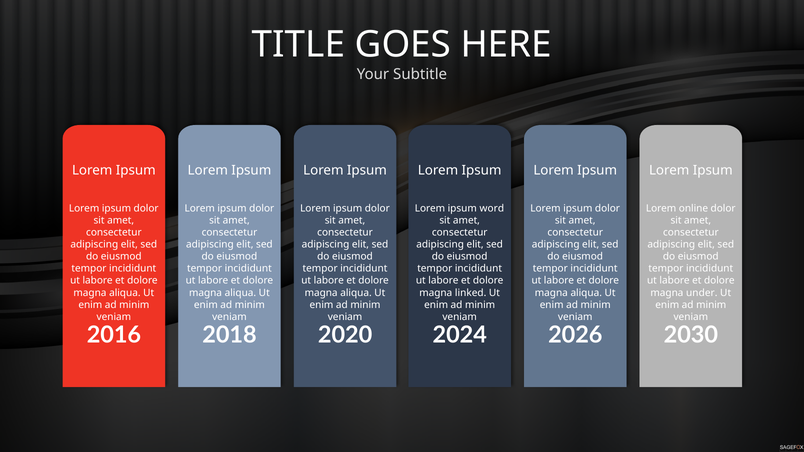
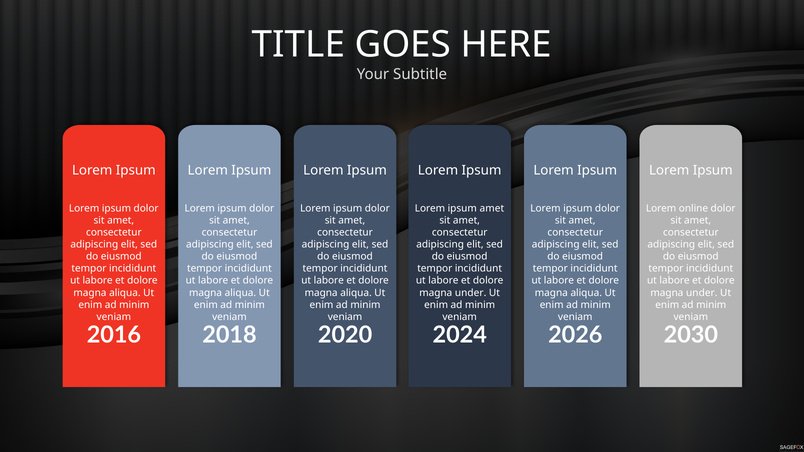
ipsum word: word -> amet (492, 208)
linked: linked -> under (471, 293)
